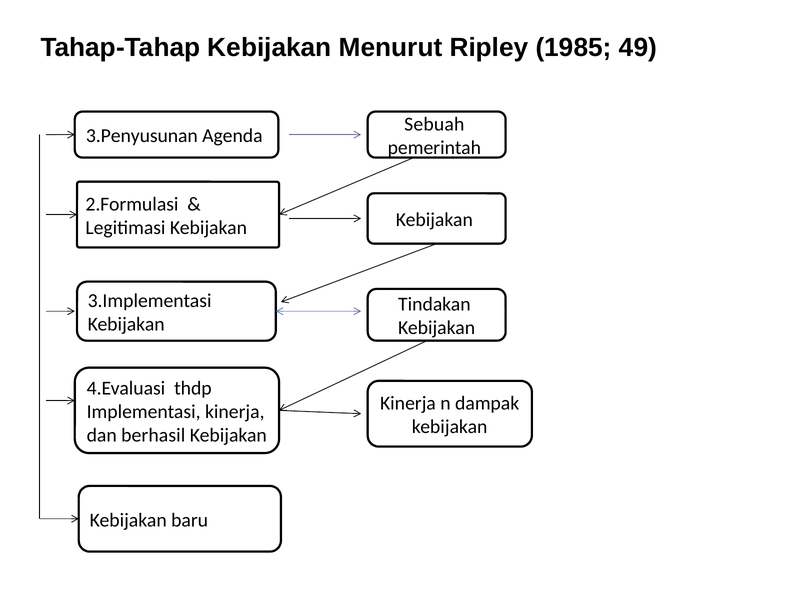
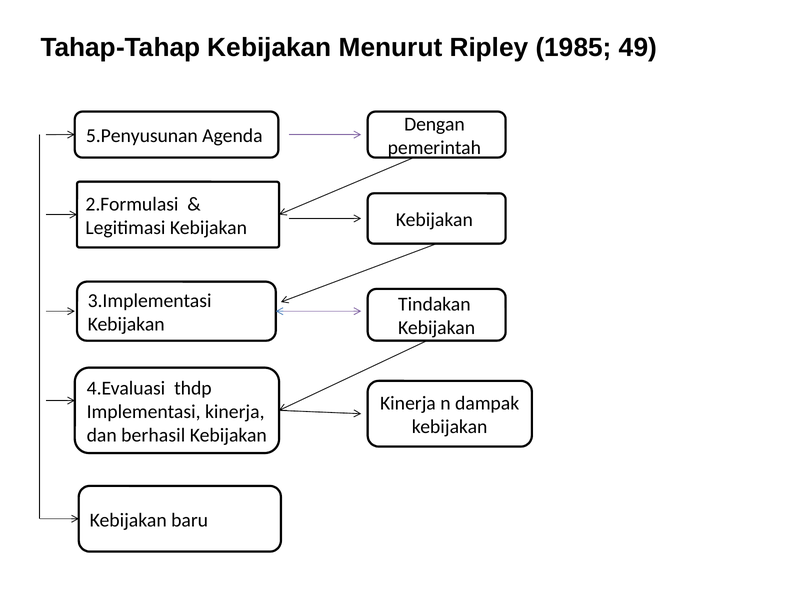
Sebuah: Sebuah -> Dengan (434, 124)
3.Penyusunan: 3.Penyusunan -> 5.Penyusunan (142, 136)
